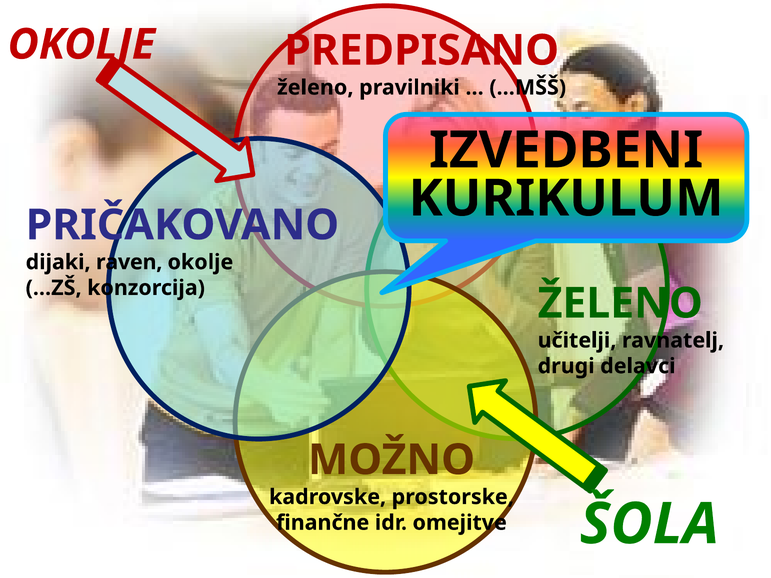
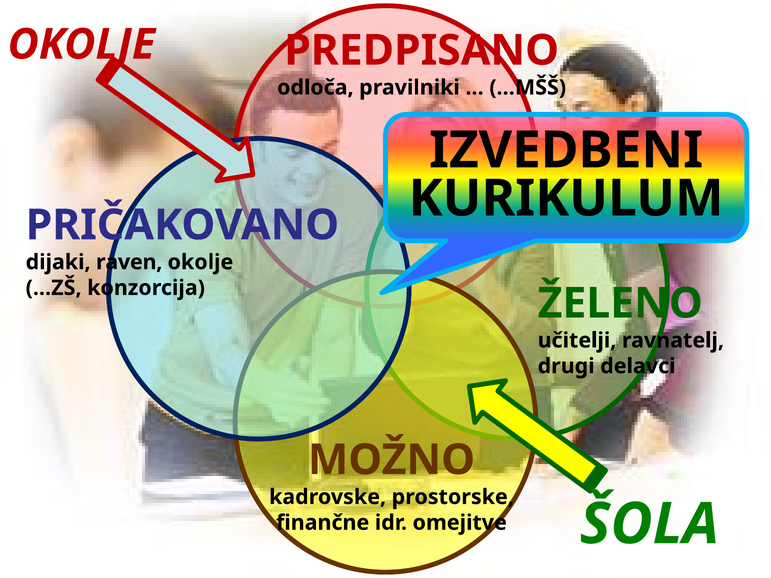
želeno: želeno -> odloča (315, 88)
